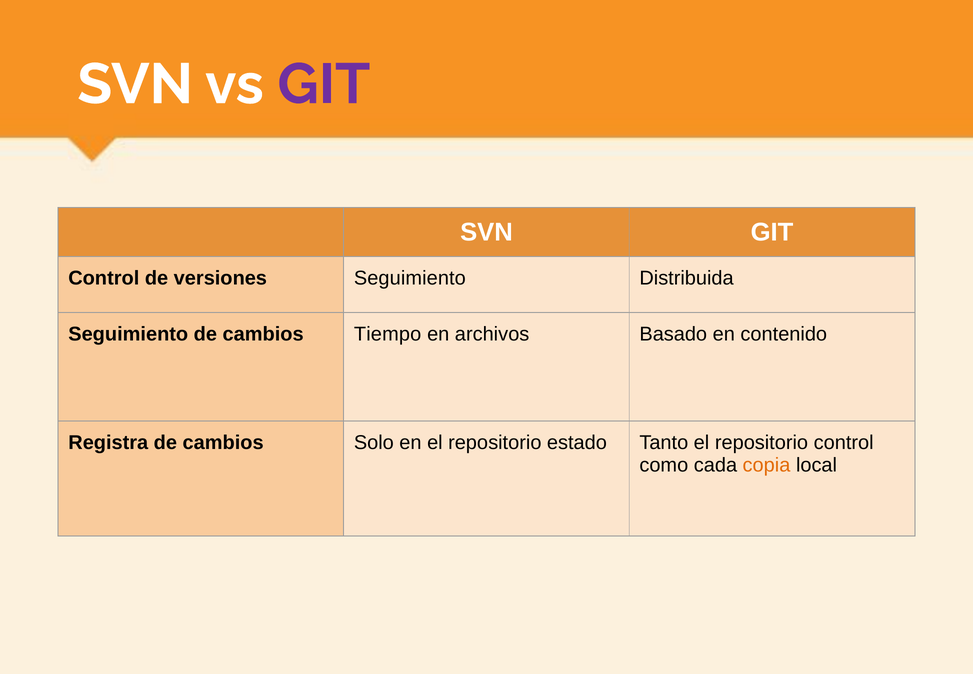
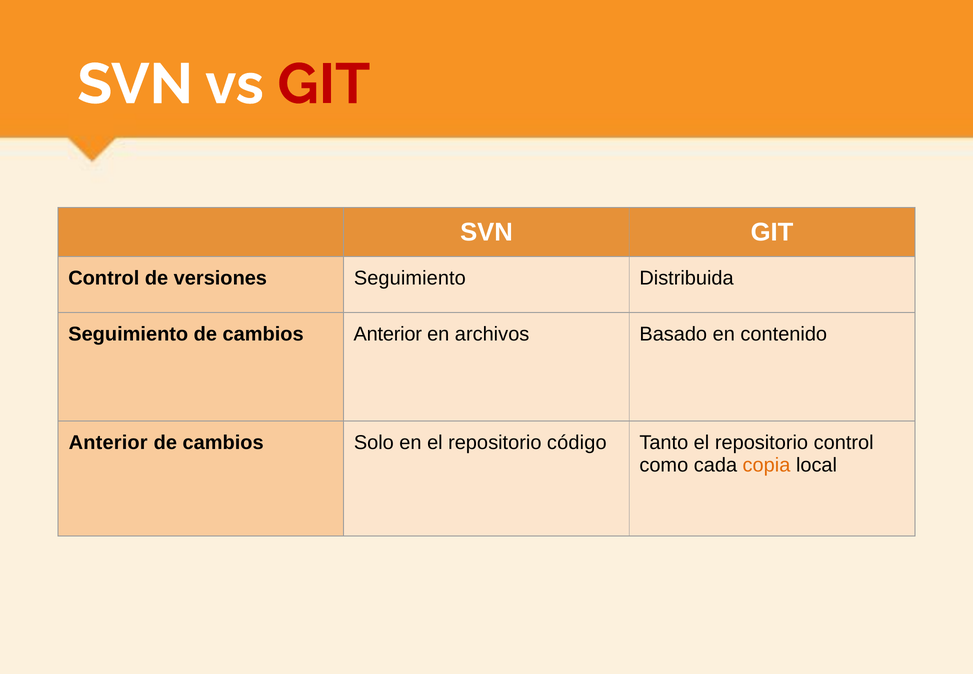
GIT colour: purple -> red (324, 84)
cambios Tiempo: Tiempo -> Anterior (388, 334)
Registra: Registra -> Anterior (108, 443)
estado: estado -> código (577, 443)
